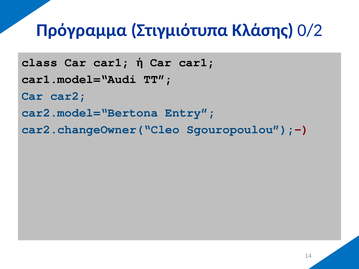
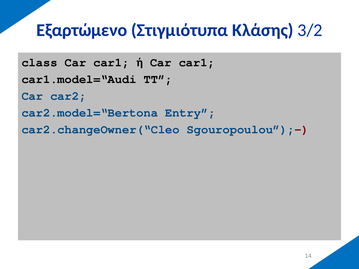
Πρόγραμμα: Πρόγραμμα -> Εξαρτώμενο (82, 30)
0/2: 0/2 -> 3/2 (310, 30)
